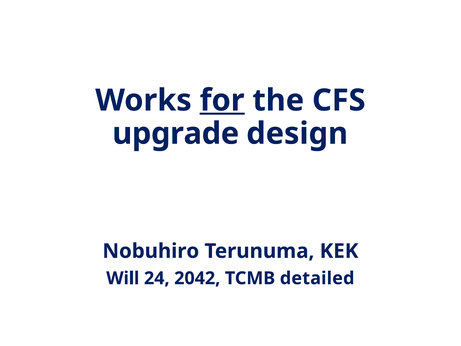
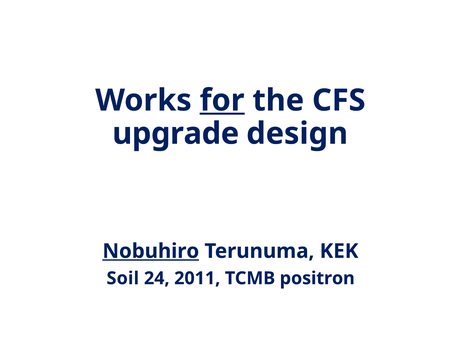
Nobuhiro underline: none -> present (151, 251)
Will: Will -> Soil (123, 278)
2042: 2042 -> 2011 (197, 278)
detailed: detailed -> positron (317, 278)
